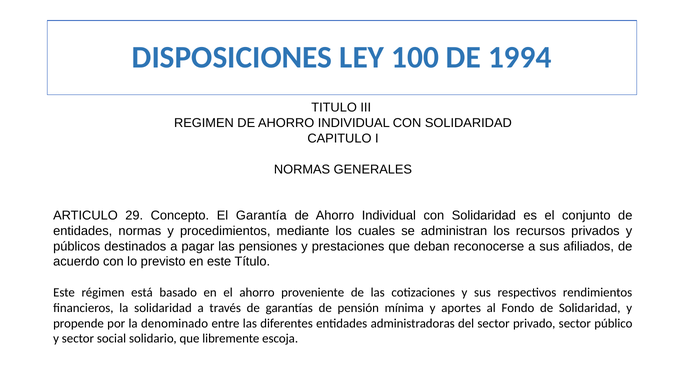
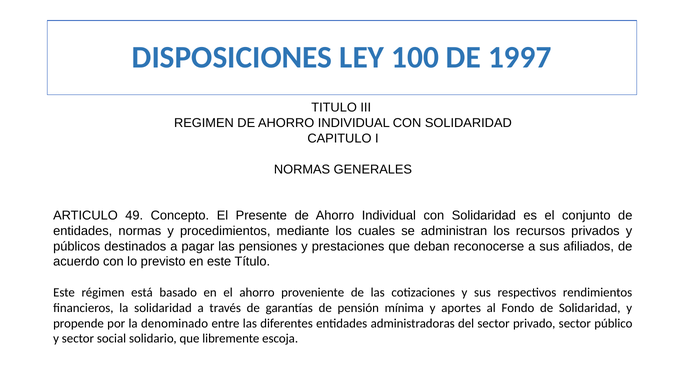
1994: 1994 -> 1997 (520, 57)
29: 29 -> 49 (134, 215)
Garantía: Garantía -> Presente (261, 215)
